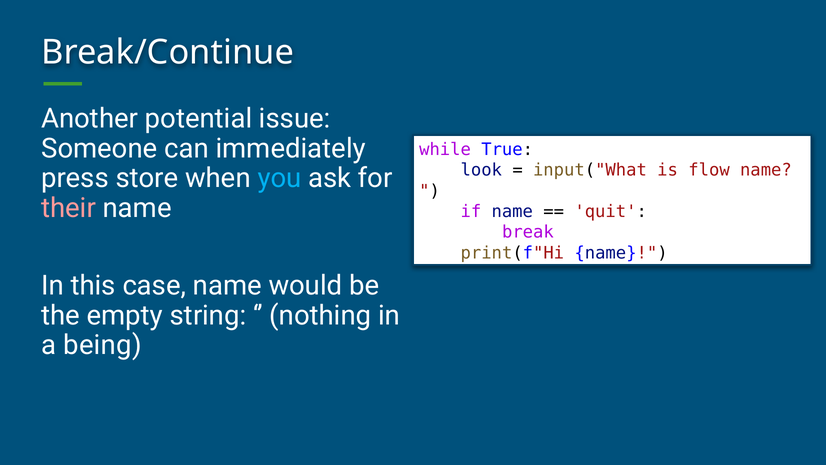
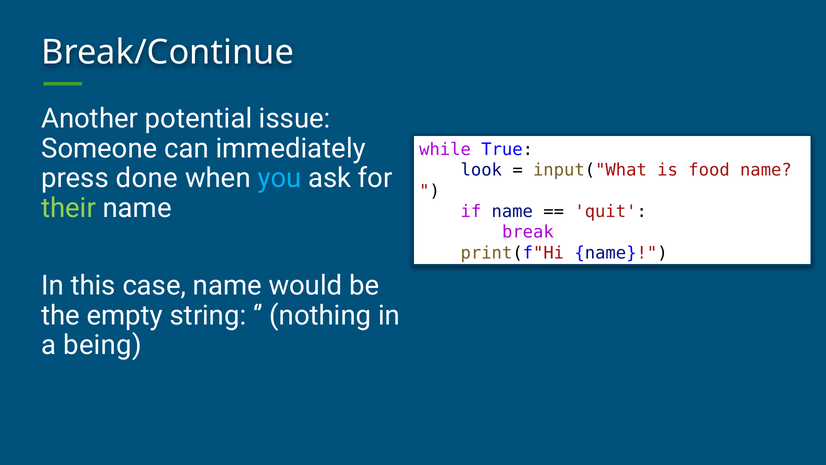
flow: flow -> food (709, 170)
store: store -> done (147, 178)
their colour: pink -> light green (69, 208)
